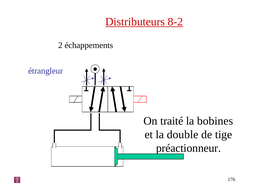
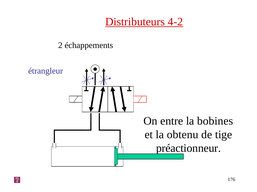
8-2: 8-2 -> 4-2 (175, 22)
traité: traité -> entre (172, 121)
double: double -> obtenu (183, 135)
